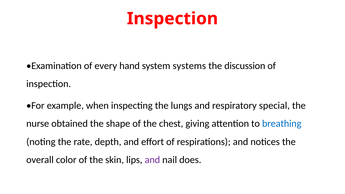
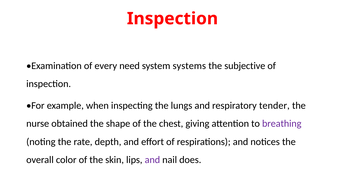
hand: hand -> need (130, 66)
discussion: discussion -> subjective (245, 66)
special: special -> tender (274, 106)
breathing colour: blue -> purple (282, 124)
